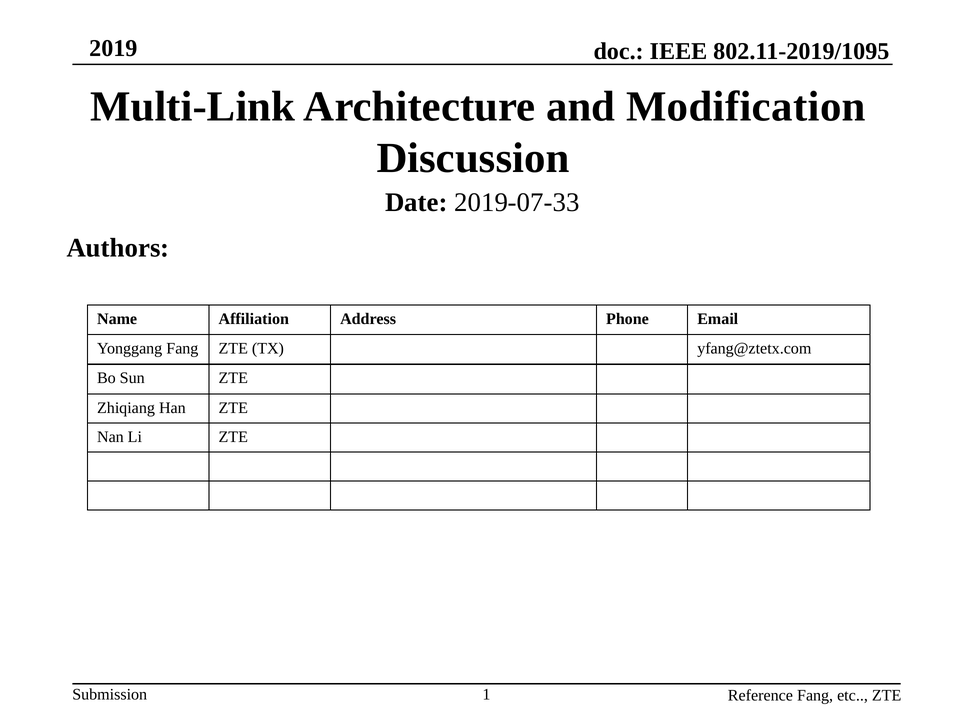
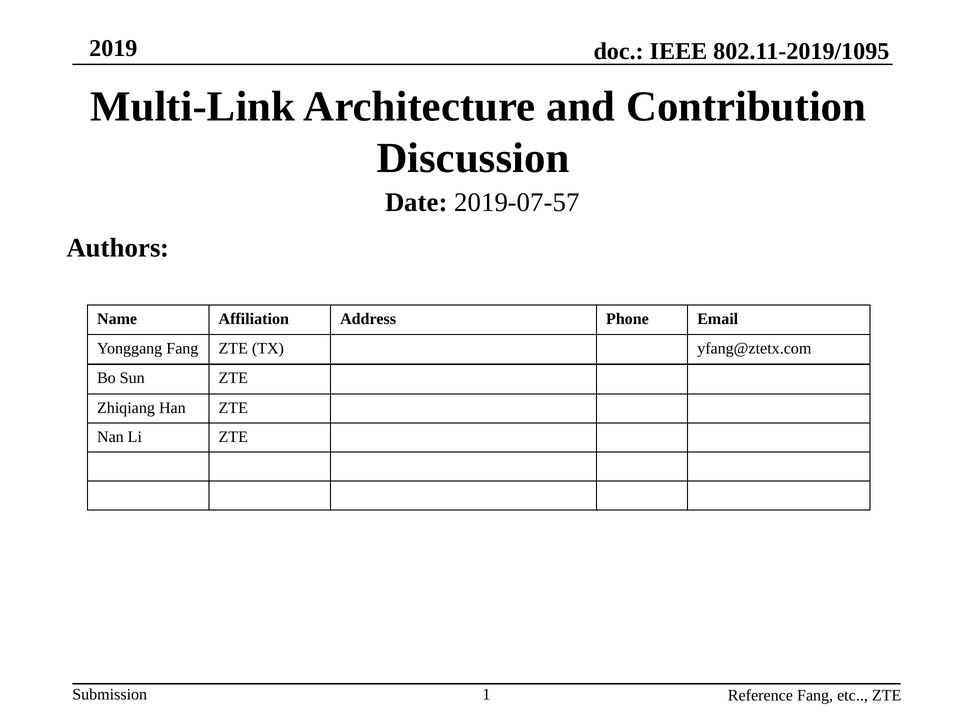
Modification: Modification -> Contribution (746, 107)
2019-07-33: 2019-07-33 -> 2019-07-57 (517, 202)
